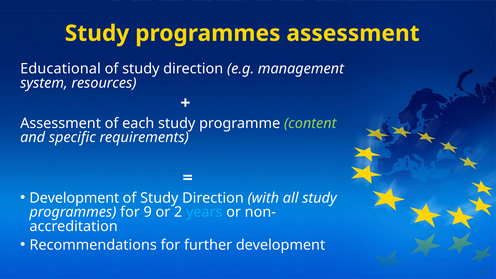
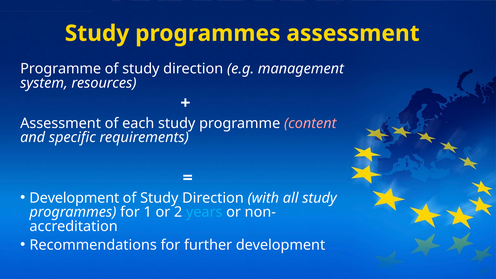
Educational: Educational -> Programme (61, 69)
content colour: light green -> pink (310, 123)
9: 9 -> 1 (148, 212)
